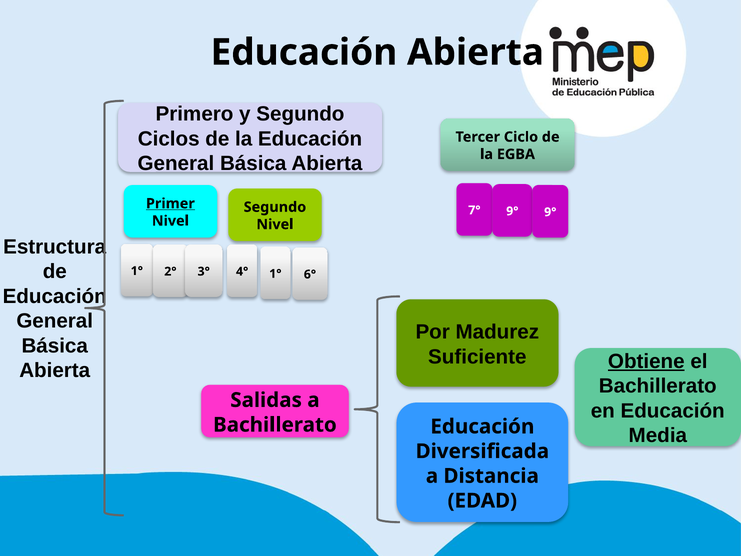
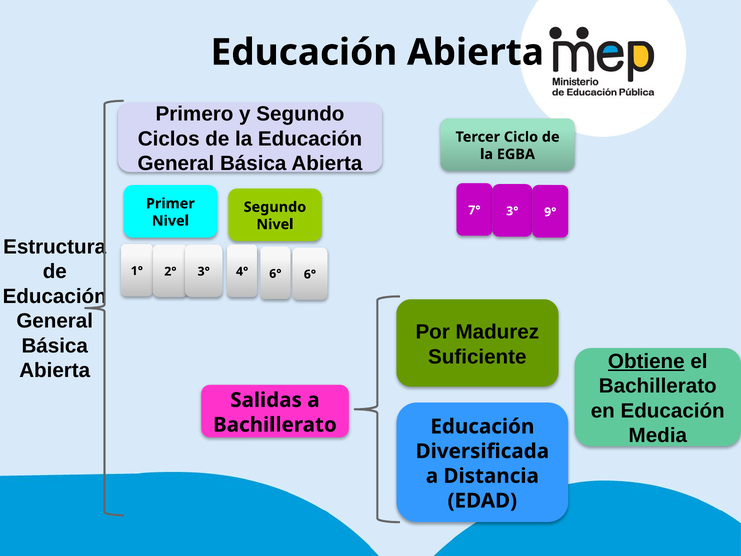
Primer underline: present -> none (170, 204)
7° 9°: 9° -> 3° (512, 211)
4° 1°: 1° -> 6° (275, 274)
